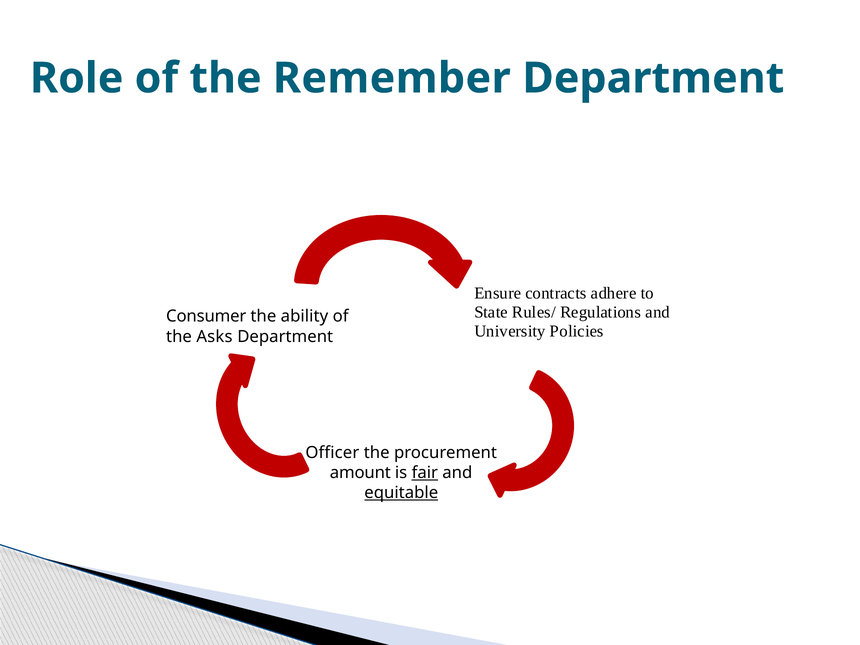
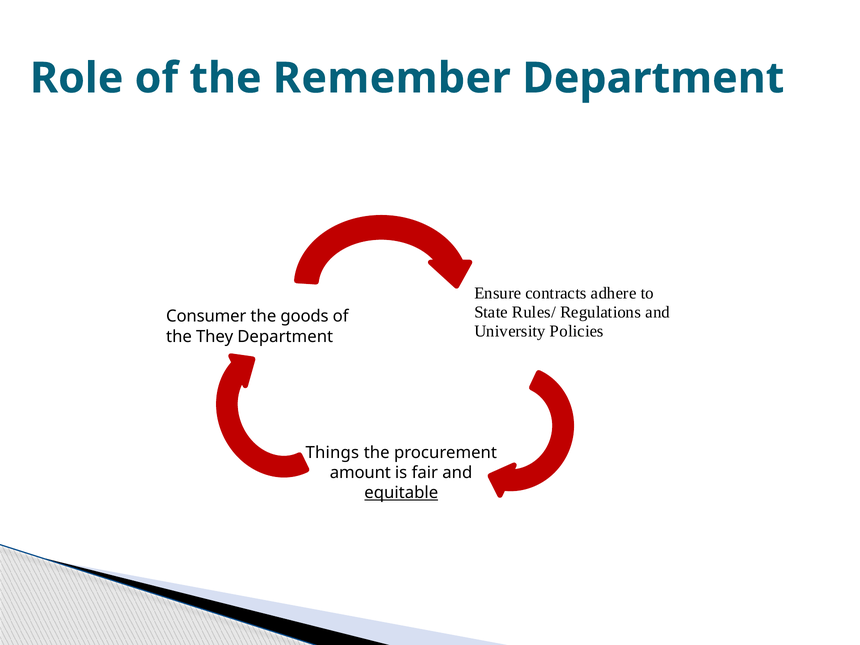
ability: ability -> goods (305, 316)
Asks: Asks -> They (215, 336)
Officer: Officer -> Things (332, 453)
fair underline: present -> none (425, 473)
